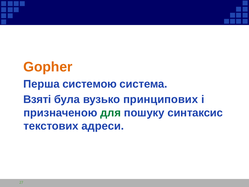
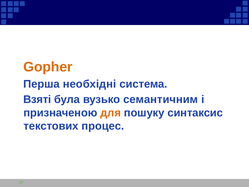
системою: системою -> необхідні (90, 84)
принципових: принципових -> семантичним (161, 99)
для colour: green -> orange (111, 113)
адреси: адреси -> процес (103, 126)
